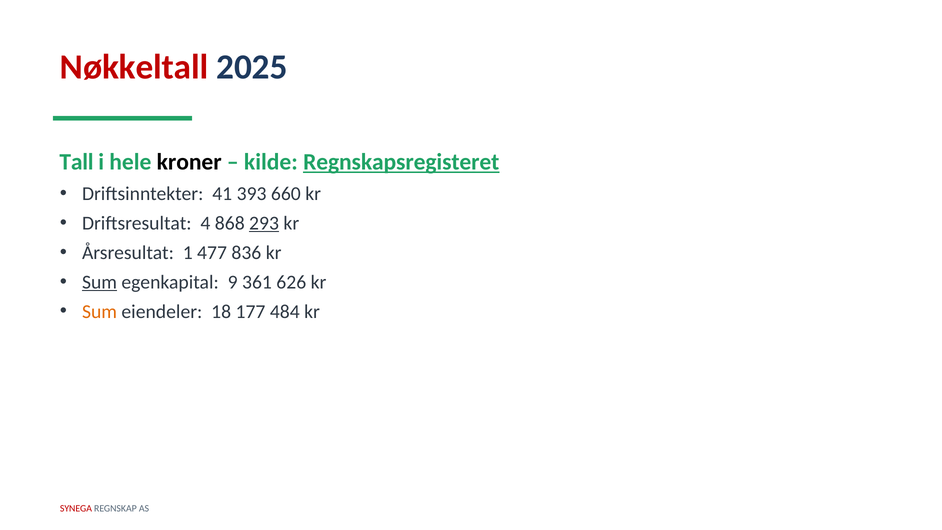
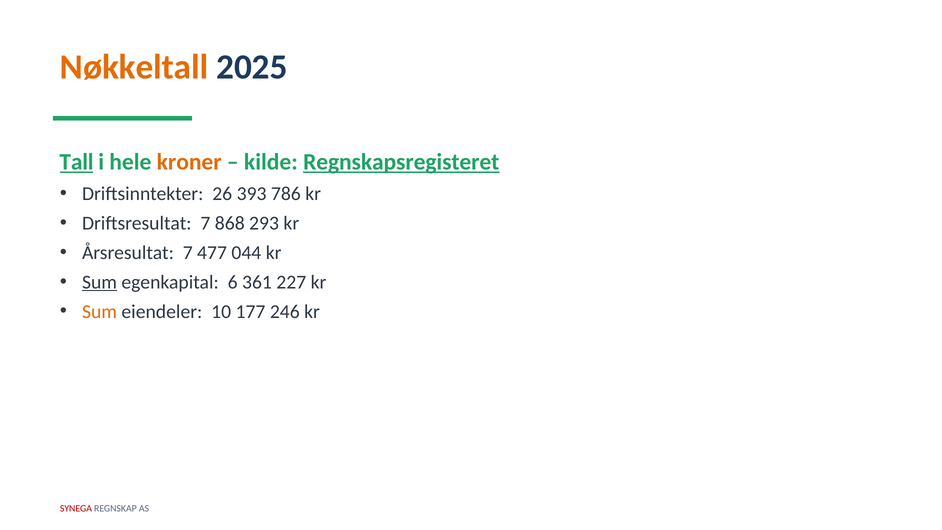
Nøkkeltall colour: red -> orange (134, 67)
Tall underline: none -> present (77, 162)
kroner colour: black -> orange (189, 162)
41: 41 -> 26 (222, 194)
660: 660 -> 786 (286, 194)
Driftsresultat 4: 4 -> 7 (205, 223)
293 underline: present -> none (264, 223)
Årsresultat 1: 1 -> 7 (188, 253)
836: 836 -> 044 (246, 253)
9: 9 -> 6 (233, 282)
626: 626 -> 227 (291, 282)
18: 18 -> 10 (221, 312)
484: 484 -> 246 (285, 312)
